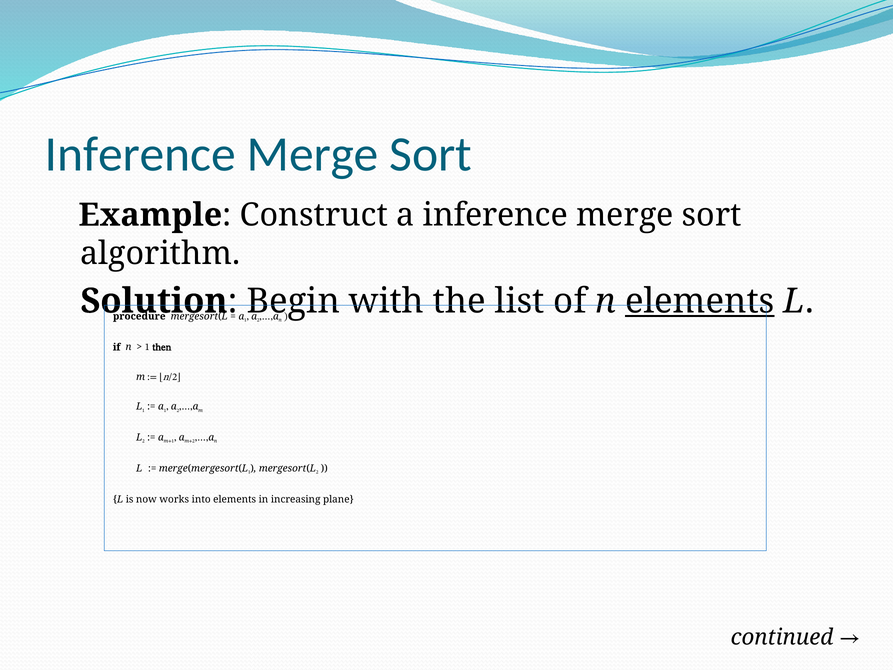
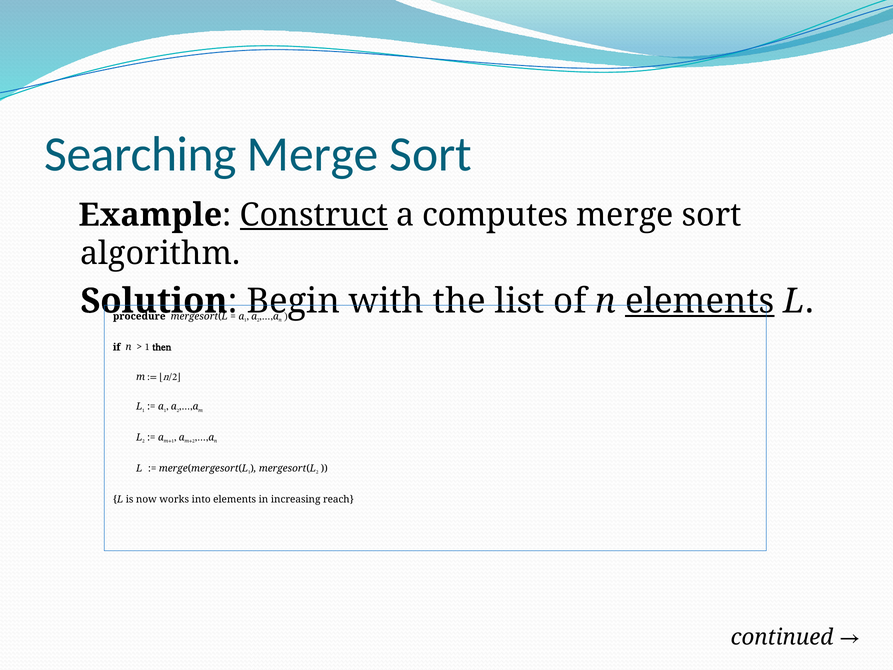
Inference: Inference -> Searching (140, 154)
Construct underline: none -> present (314, 215)
a inference: inference -> computes (495, 215)
plane: plane -> reach (338, 499)
